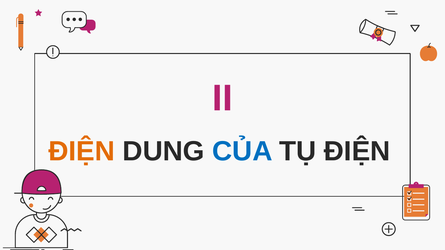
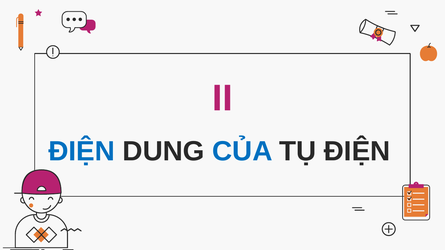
ĐIỆN colour: orange -> blue (82, 151)
